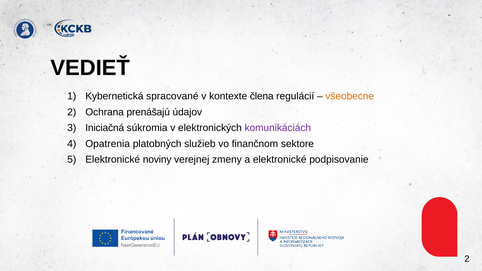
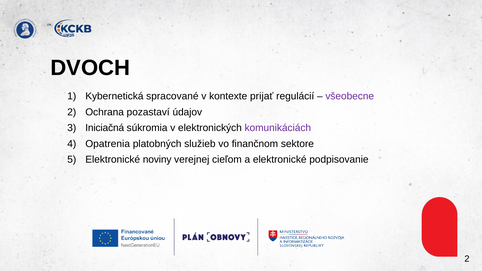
VEDIEŤ: VEDIEŤ -> DVOCH (90, 68)
člena: člena -> prijať (262, 96)
všeobecne colour: orange -> purple (350, 96)
prenášajú: prenášajú -> pozastaví (148, 112)
zmeny: zmeny -> cieľom (227, 160)
